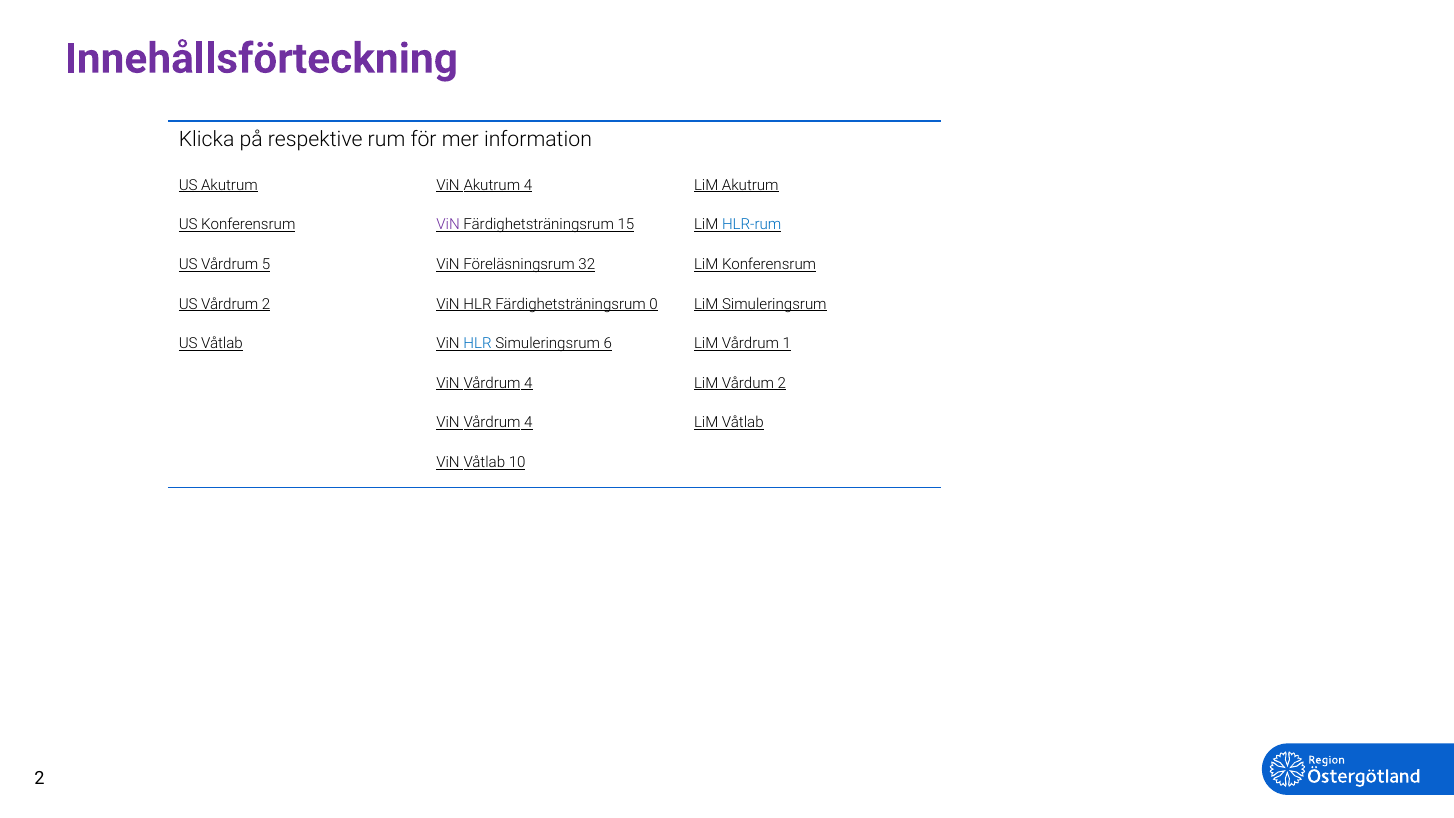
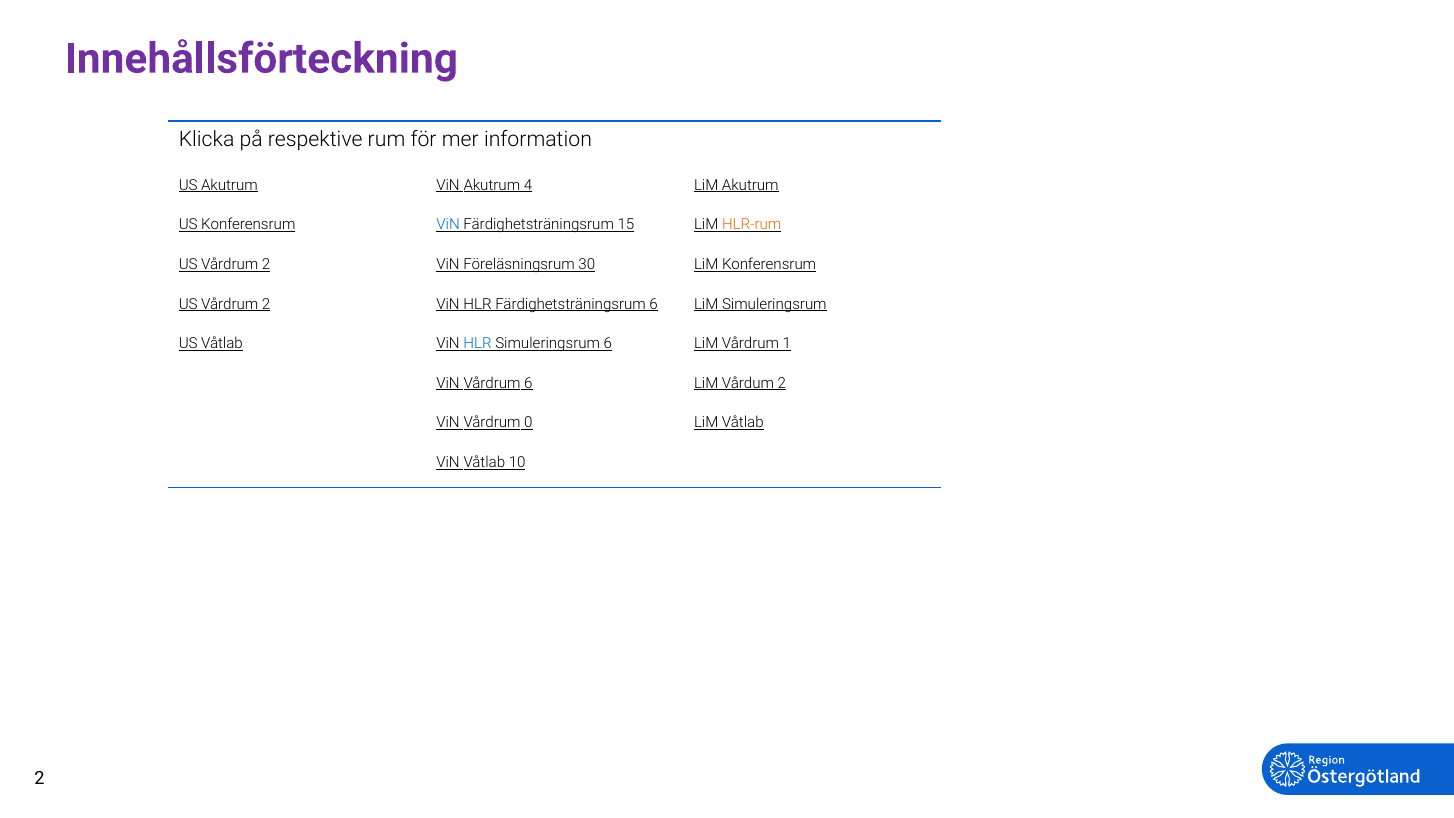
ViN colour: purple -> blue (448, 225)
HLR-rum colour: blue -> orange (752, 225)
5: 5 -> 2 (266, 264)
32: 32 -> 30 (587, 264)
Färdighetsträningsrum 0: 0 -> 6 (654, 304)
4: 4 -> 6 (528, 383)
4: 4 -> 0 (528, 423)
